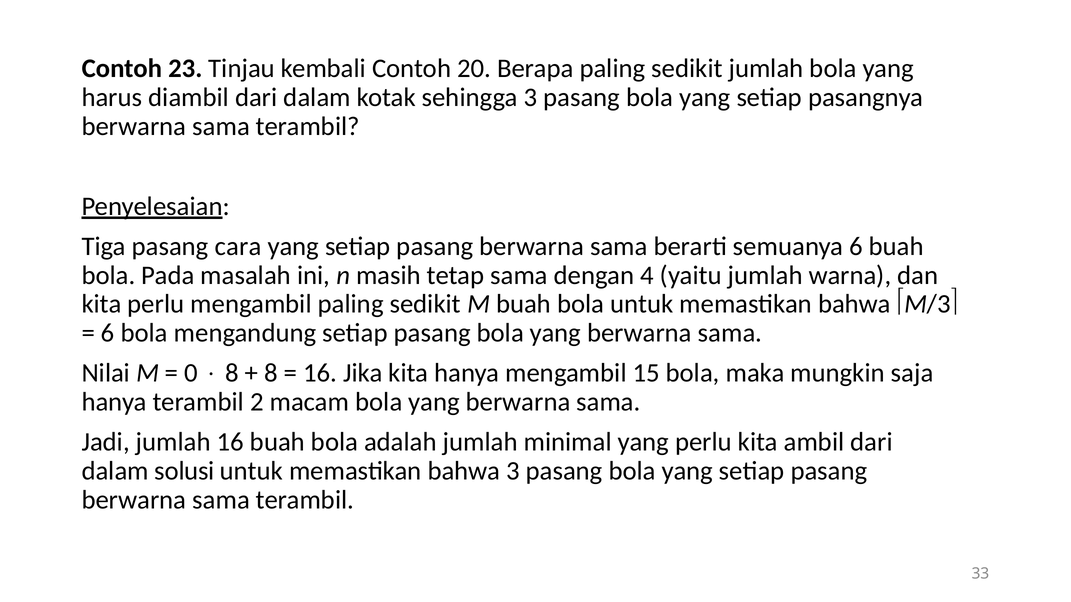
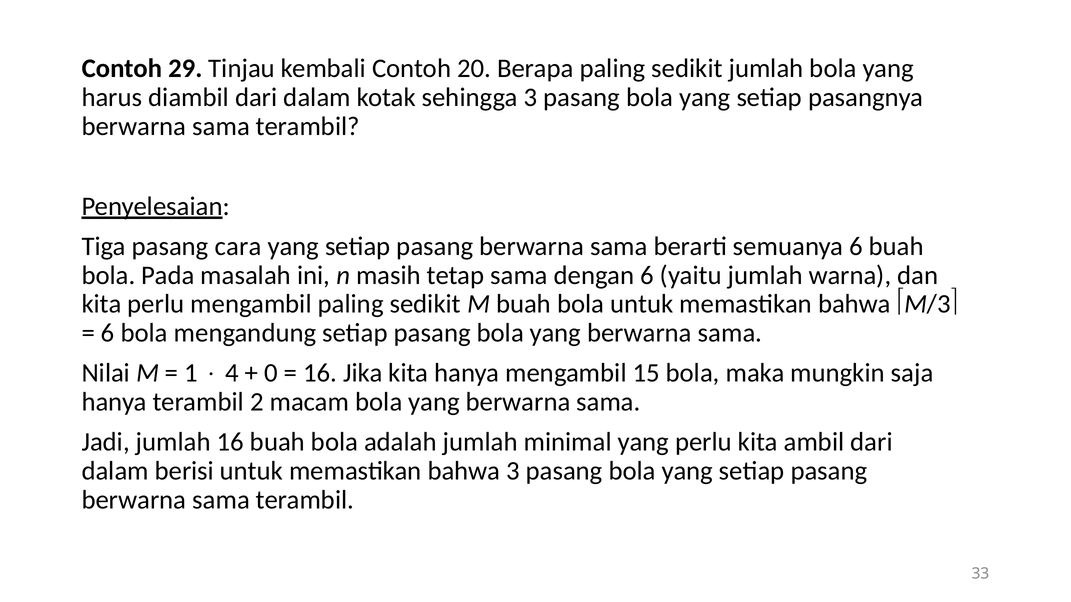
23: 23 -> 29 (185, 69)
dengan 4: 4 -> 6 (647, 275)
0: 0 -> 1 (191, 373)
8: 8 -> 4 (232, 373)
8: 8 -> 0 (271, 373)
solusi: solusi -> berisi (184, 471)
